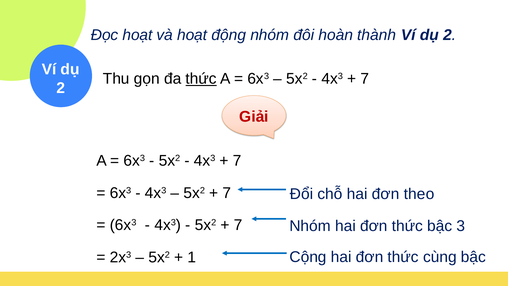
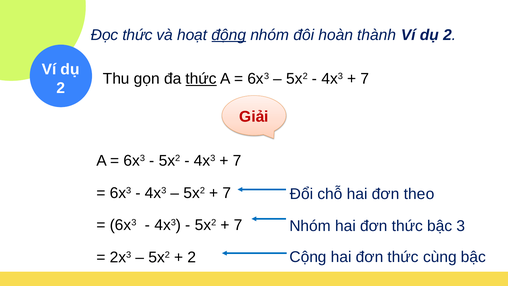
Đọc hoạt: hoạt -> thức (137, 35)
động underline: none -> present (229, 35)
1: 1 -> 2 (192, 257)
